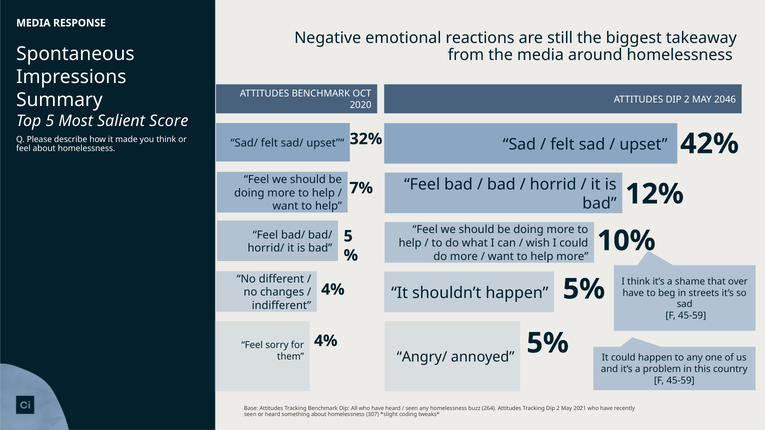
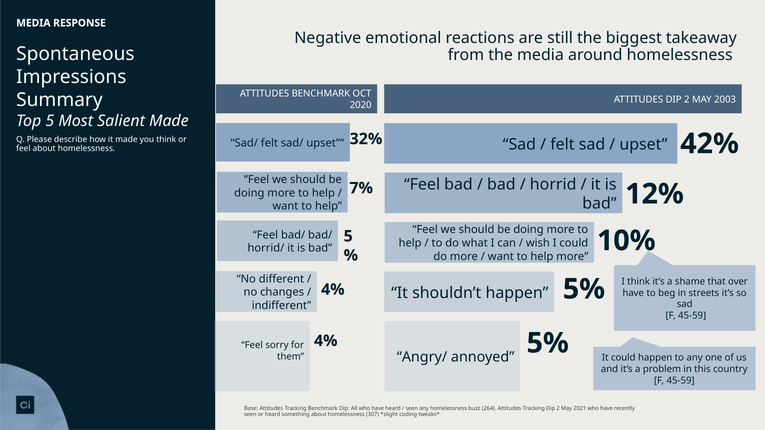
2046: 2046 -> 2003 (725, 100)
Salient Score: Score -> Made (169, 121)
